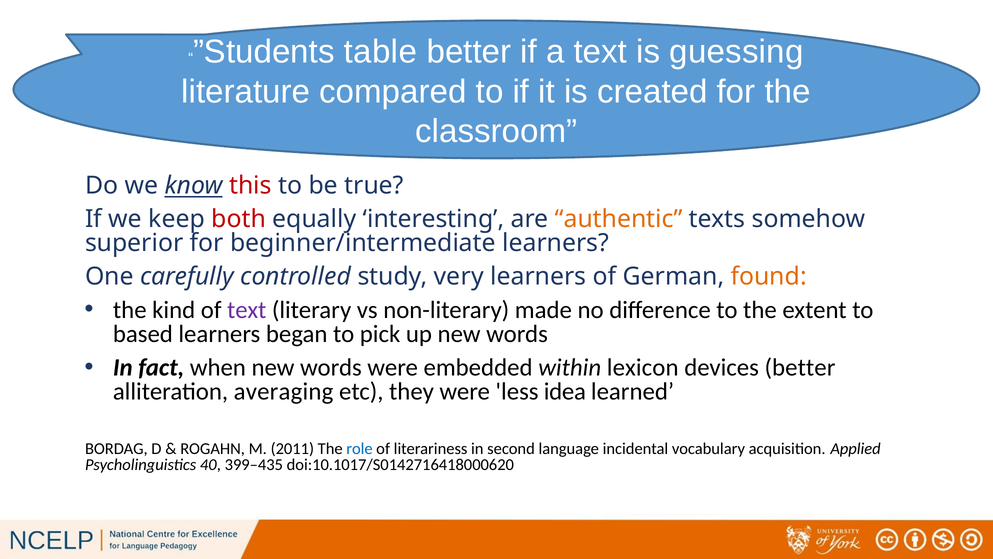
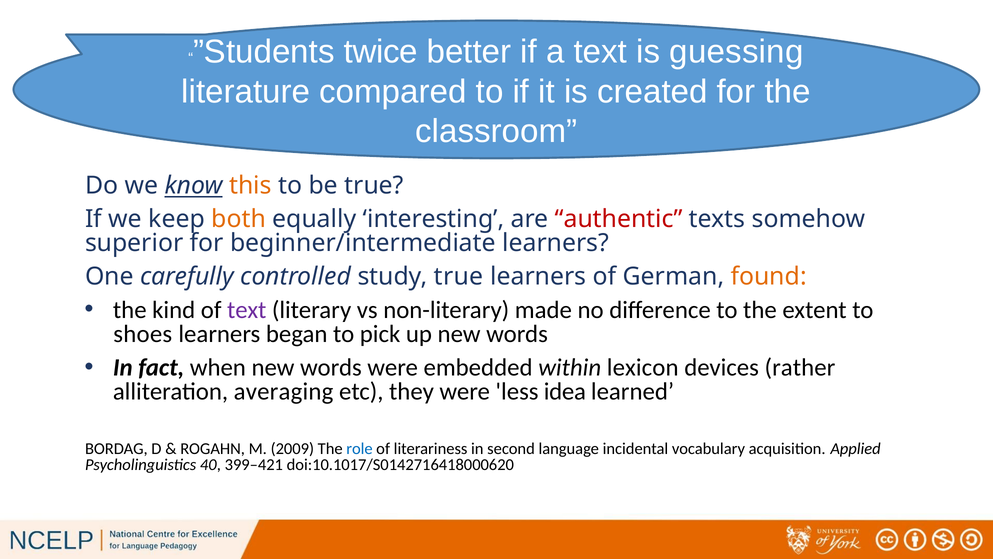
table: table -> twice (381, 52)
this colour: red -> orange (250, 185)
both colour: red -> orange (239, 219)
authentic colour: orange -> red (619, 219)
study very: very -> true (459, 276)
based: based -> shoes (143, 334)
devices better: better -> rather (800, 367)
2011: 2011 -> 2009 (292, 448)
399–435: 399–435 -> 399–421 (254, 464)
